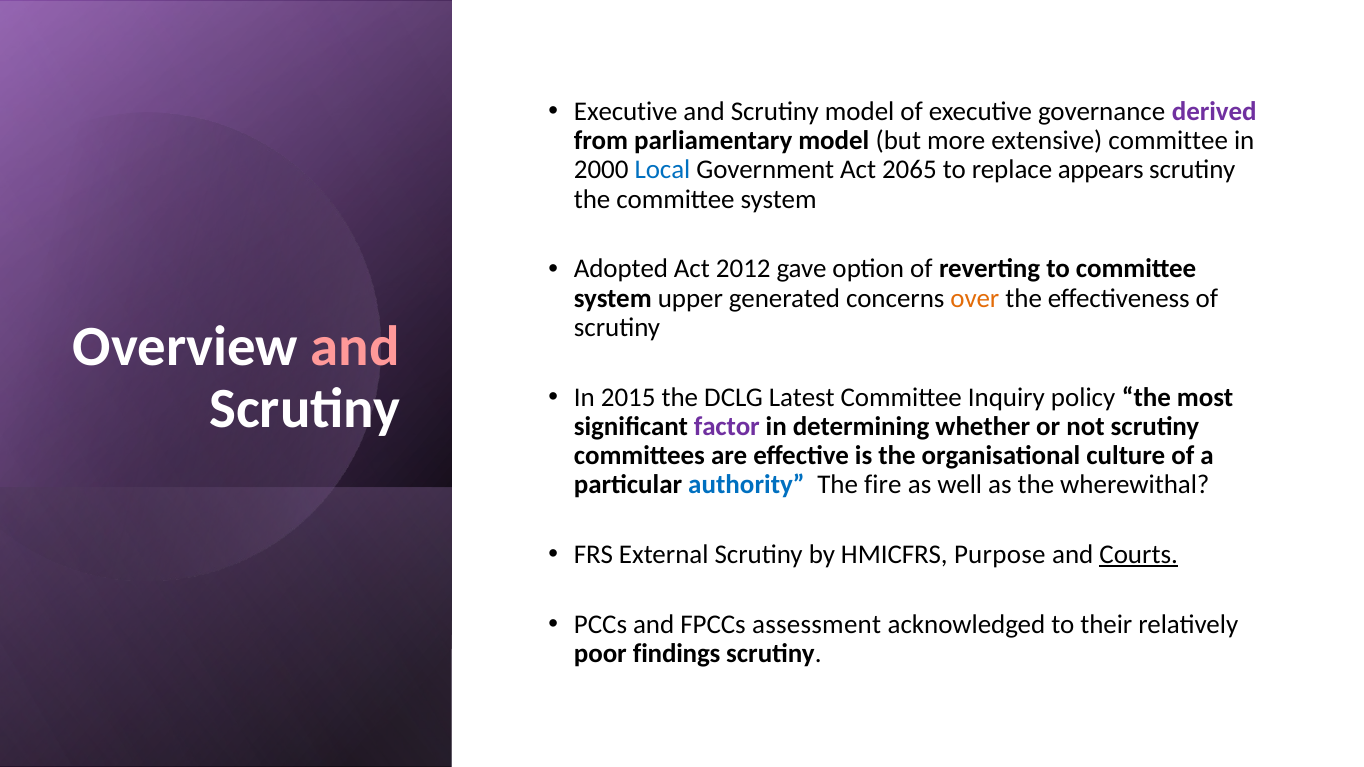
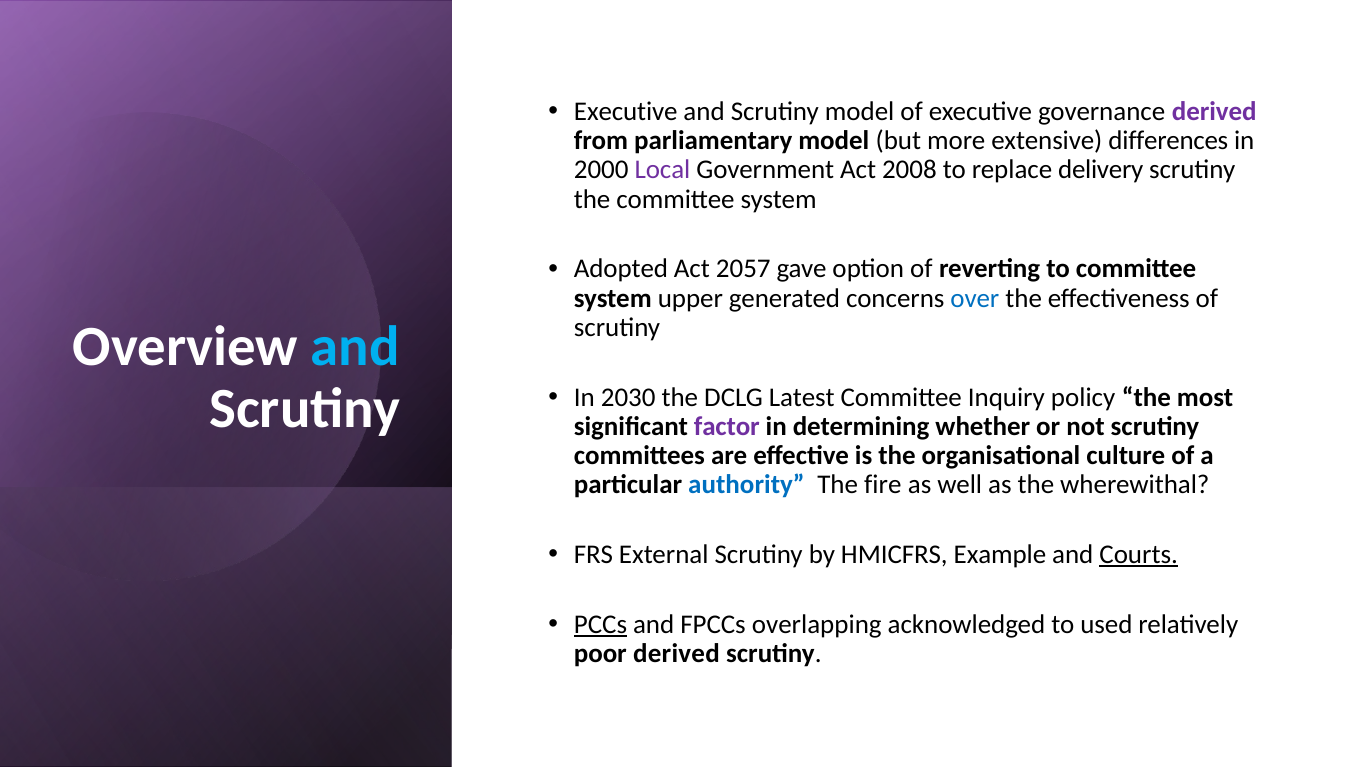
extensive committee: committee -> differences (1168, 141)
Local colour: blue -> purple (662, 170)
2065: 2065 -> 2008 (909, 170)
appears: appears -> delivery (1101, 170)
2012: 2012 -> 2057 (743, 269)
over colour: orange -> blue (975, 298)
and colour: pink -> light blue (355, 347)
2015: 2015 -> 2030 (628, 397)
Purpose: Purpose -> Example (1000, 555)
PCCs underline: none -> present (601, 624)
assessment: assessment -> overlapping (817, 624)
their: their -> used (1106, 624)
poor findings: findings -> derived (676, 654)
